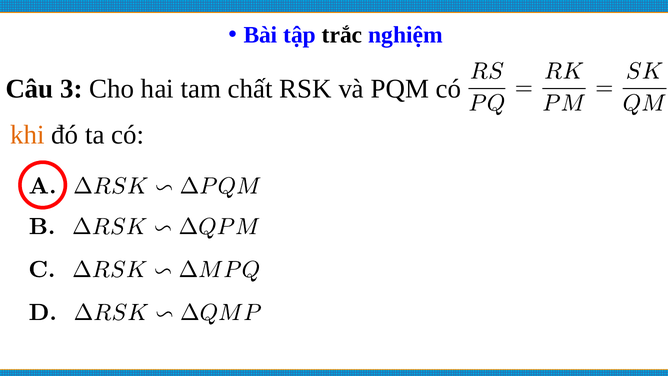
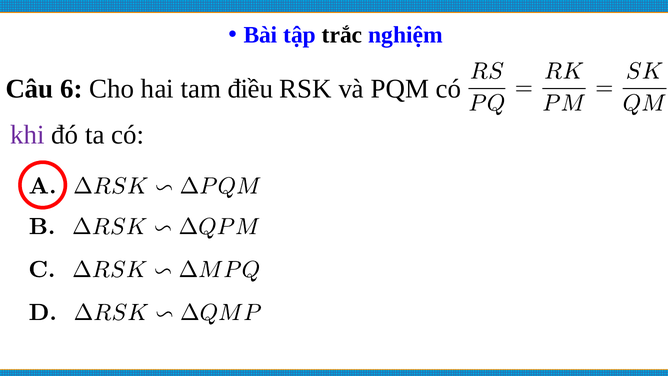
3: 3 -> 6 (71, 89)
chất: chất -> điều (250, 89)
khi colour: orange -> purple (28, 135)
